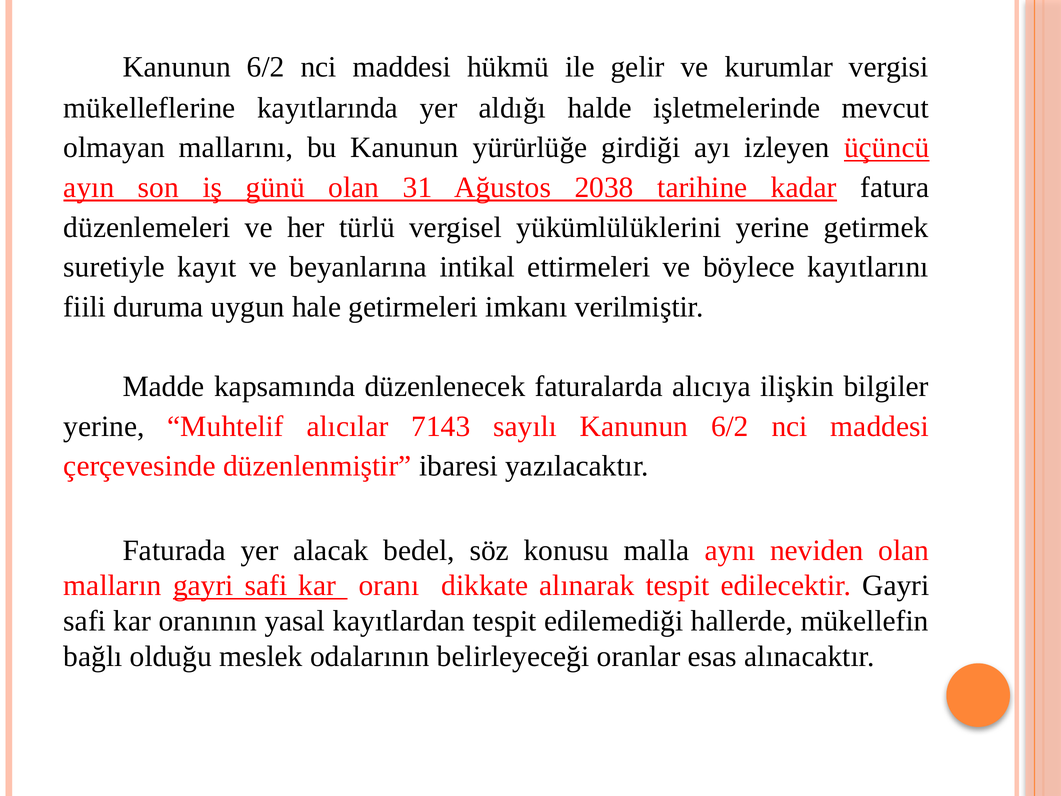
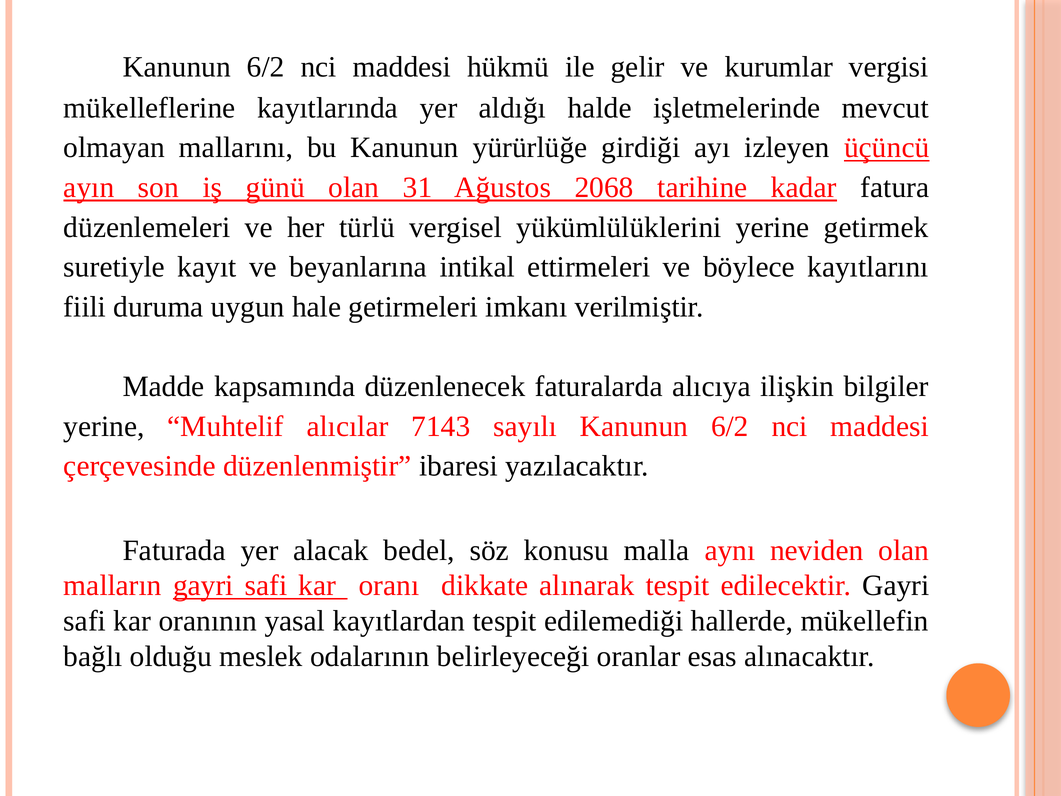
2038: 2038 -> 2068 (604, 187)
